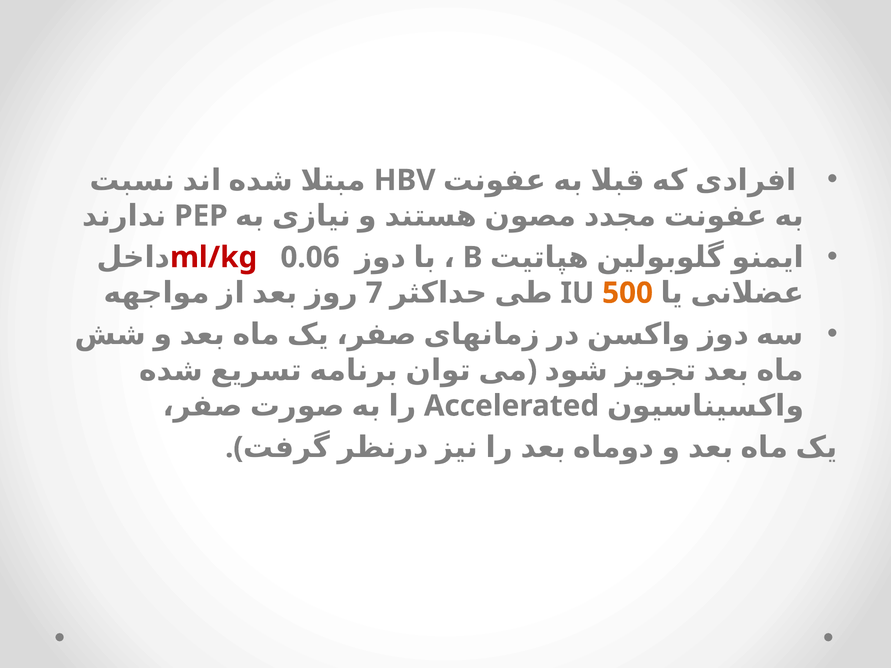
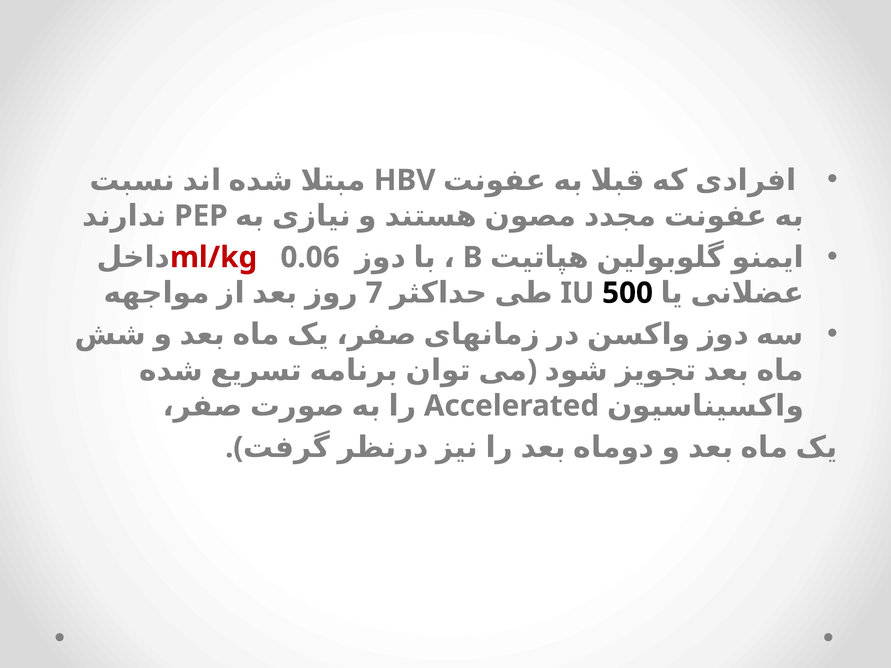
500 colour: orange -> black (628, 293)
